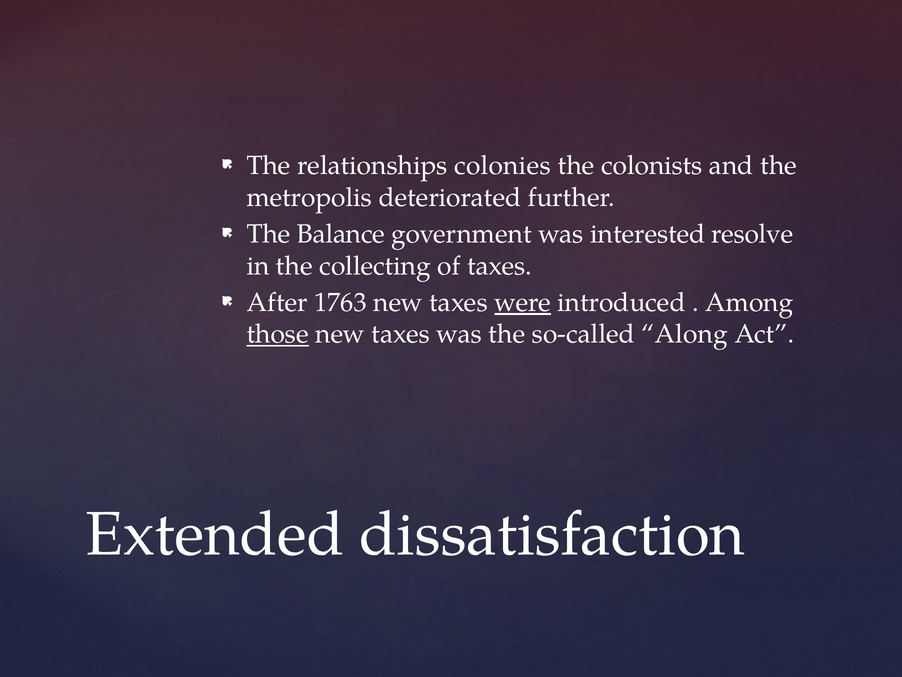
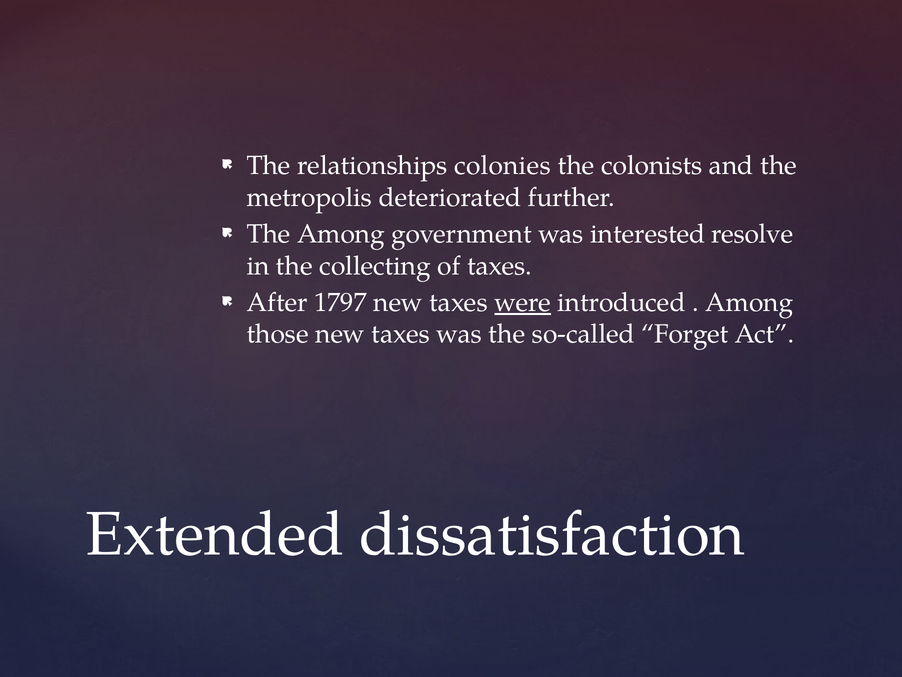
The Balance: Balance -> Among (341, 234)
1763: 1763 -> 1797 (340, 302)
those underline: present -> none (278, 334)
Along: Along -> Forget (685, 334)
